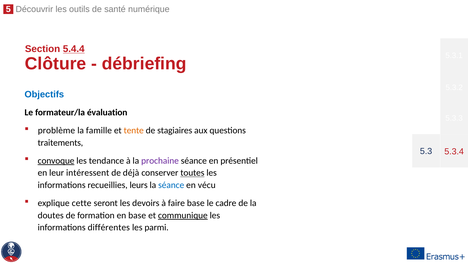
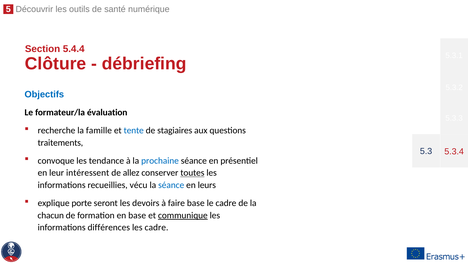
5.4.4 underline: present -> none (74, 49)
problème: problème -> recherche (57, 131)
tente colour: orange -> blue (134, 131)
convoque underline: present -> none (56, 161)
prochaine colour: purple -> blue (160, 161)
déjà: déjà -> allez (131, 173)
leurs: leurs -> vécu (139, 185)
vécu: vécu -> leurs (207, 185)
cette: cette -> porte (82, 203)
doutes: doutes -> chacun (51, 216)
différentes: différentes -> différences (109, 228)
les parmi: parmi -> cadre (157, 228)
